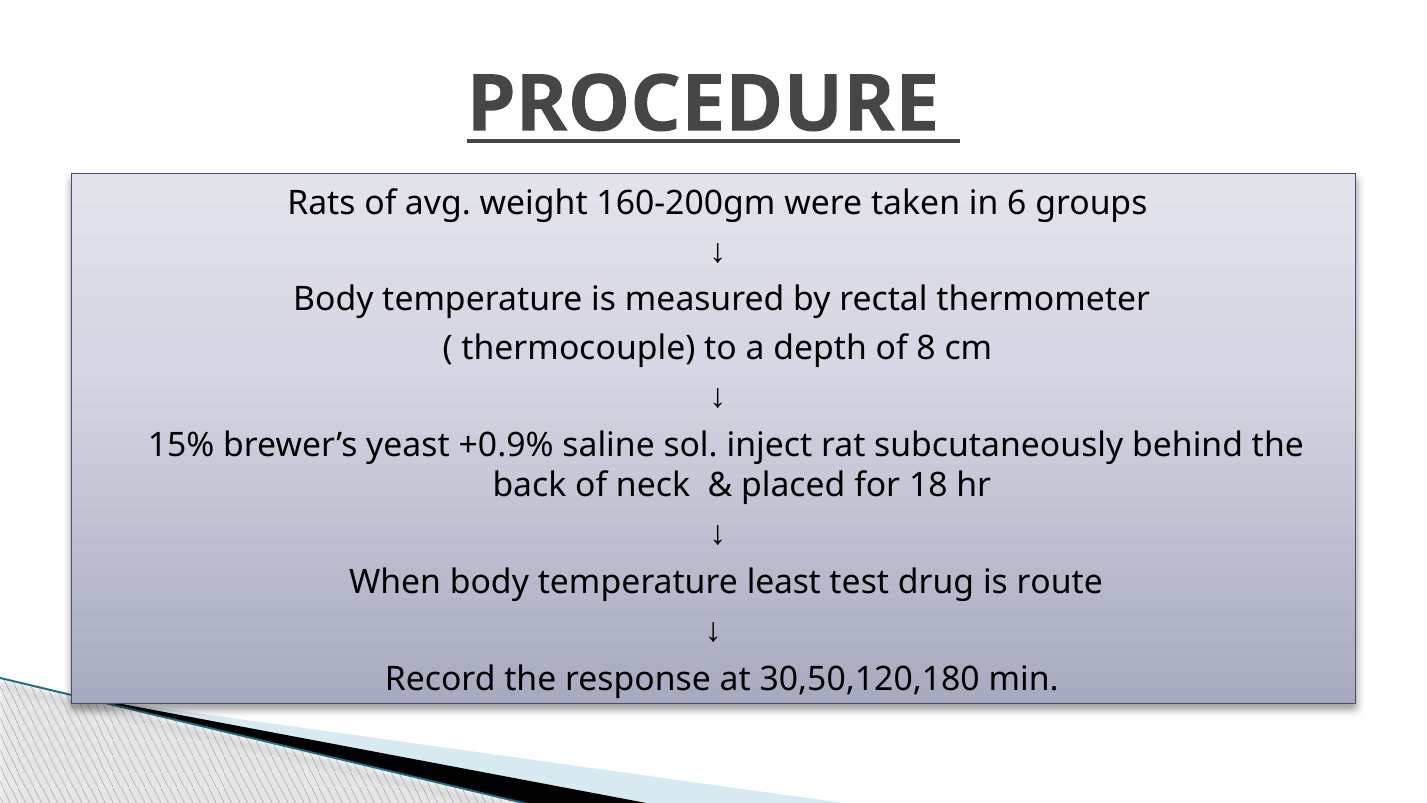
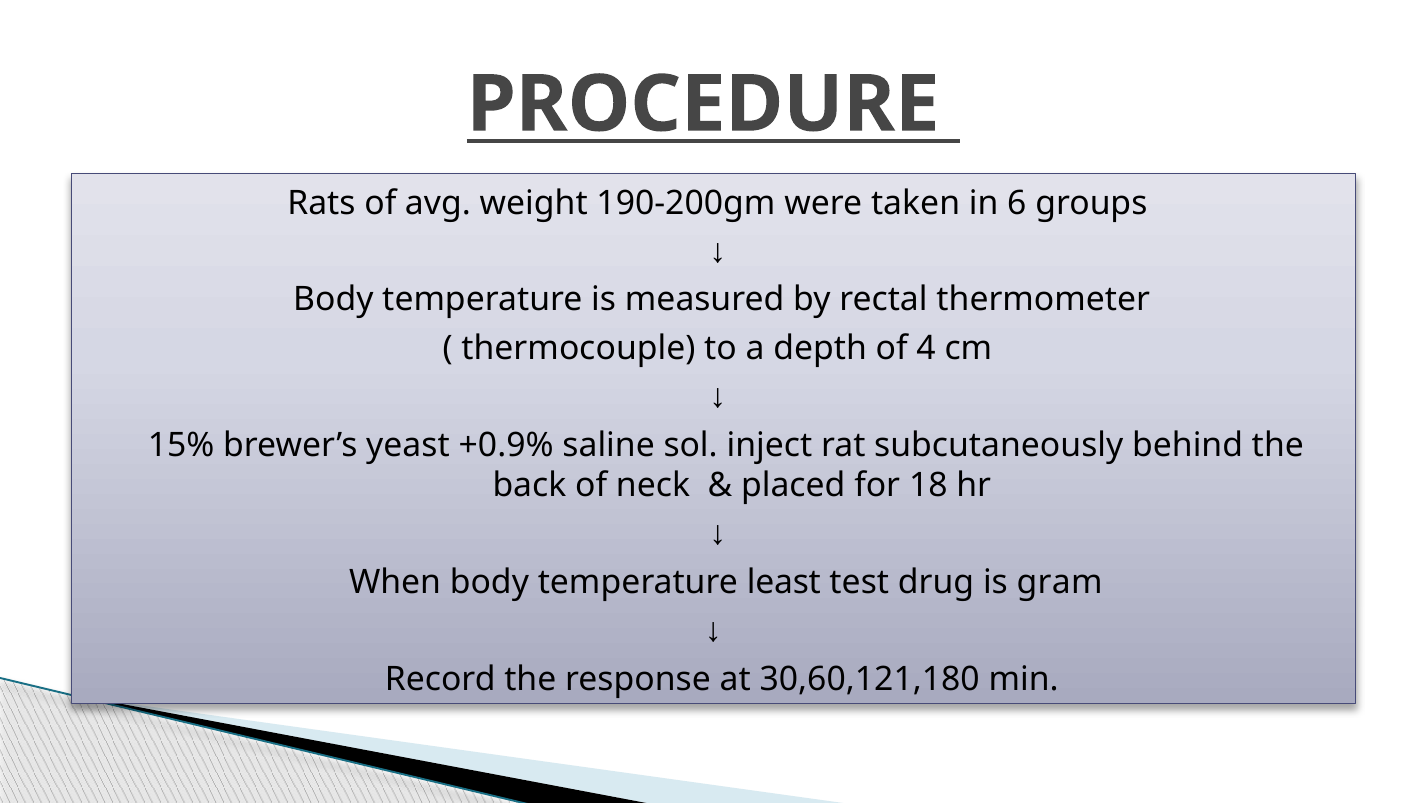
160-200gm: 160-200gm -> 190-200gm (686, 203)
8: 8 -> 4 (926, 348)
route: route -> gram (1060, 582)
30,50,120,180: 30,50,120,180 -> 30,60,121,180 (870, 679)
